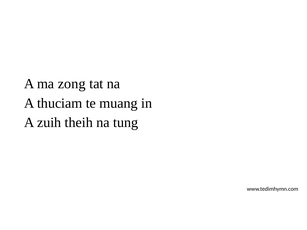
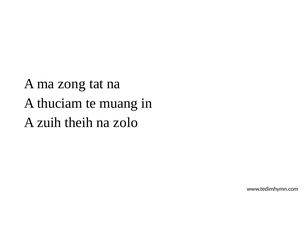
tung: tung -> zolo (126, 123)
